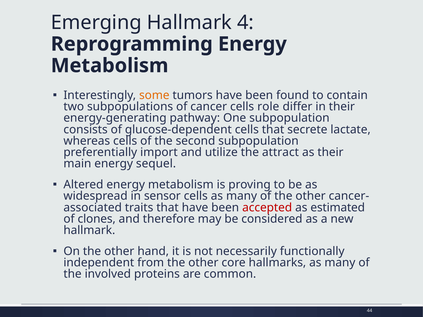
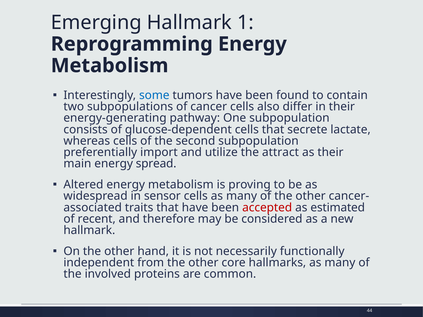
4: 4 -> 1 (245, 23)
some colour: orange -> blue (154, 95)
role: role -> also (268, 107)
sequel: sequel -> spread (156, 164)
clones: clones -> recent (97, 219)
